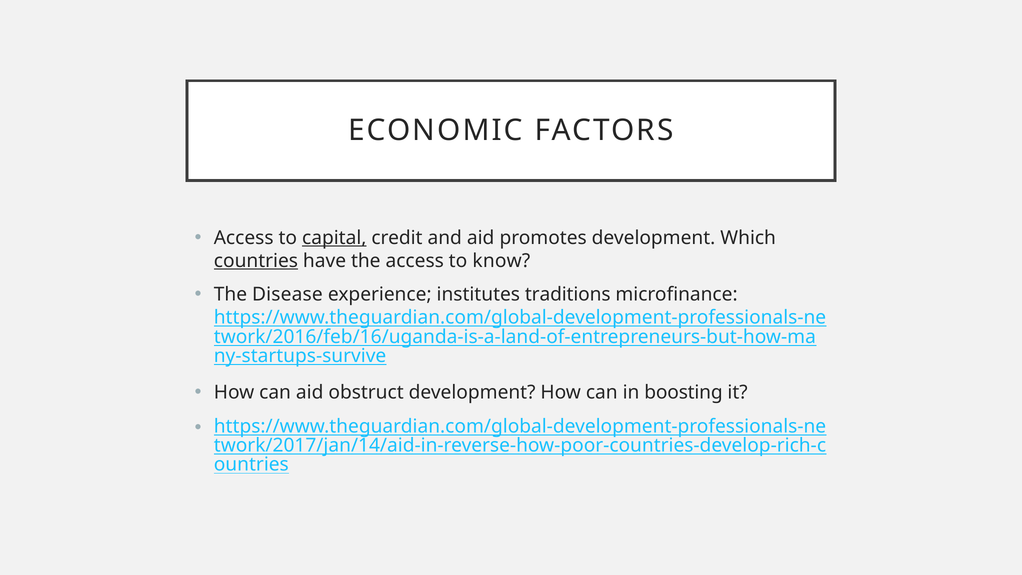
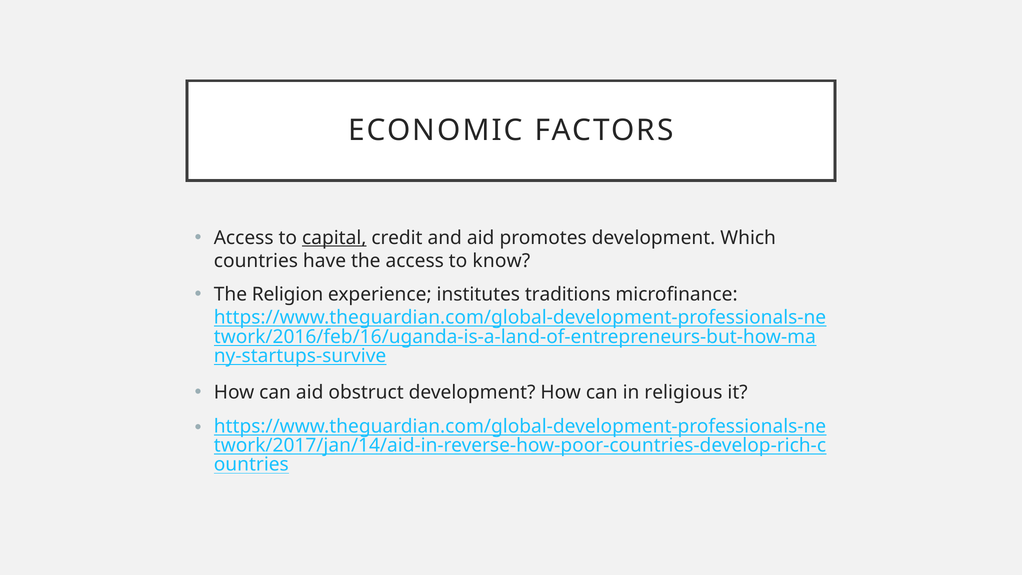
countries underline: present -> none (256, 261)
Disease: Disease -> Religion (288, 294)
boosting: boosting -> religious (683, 392)
